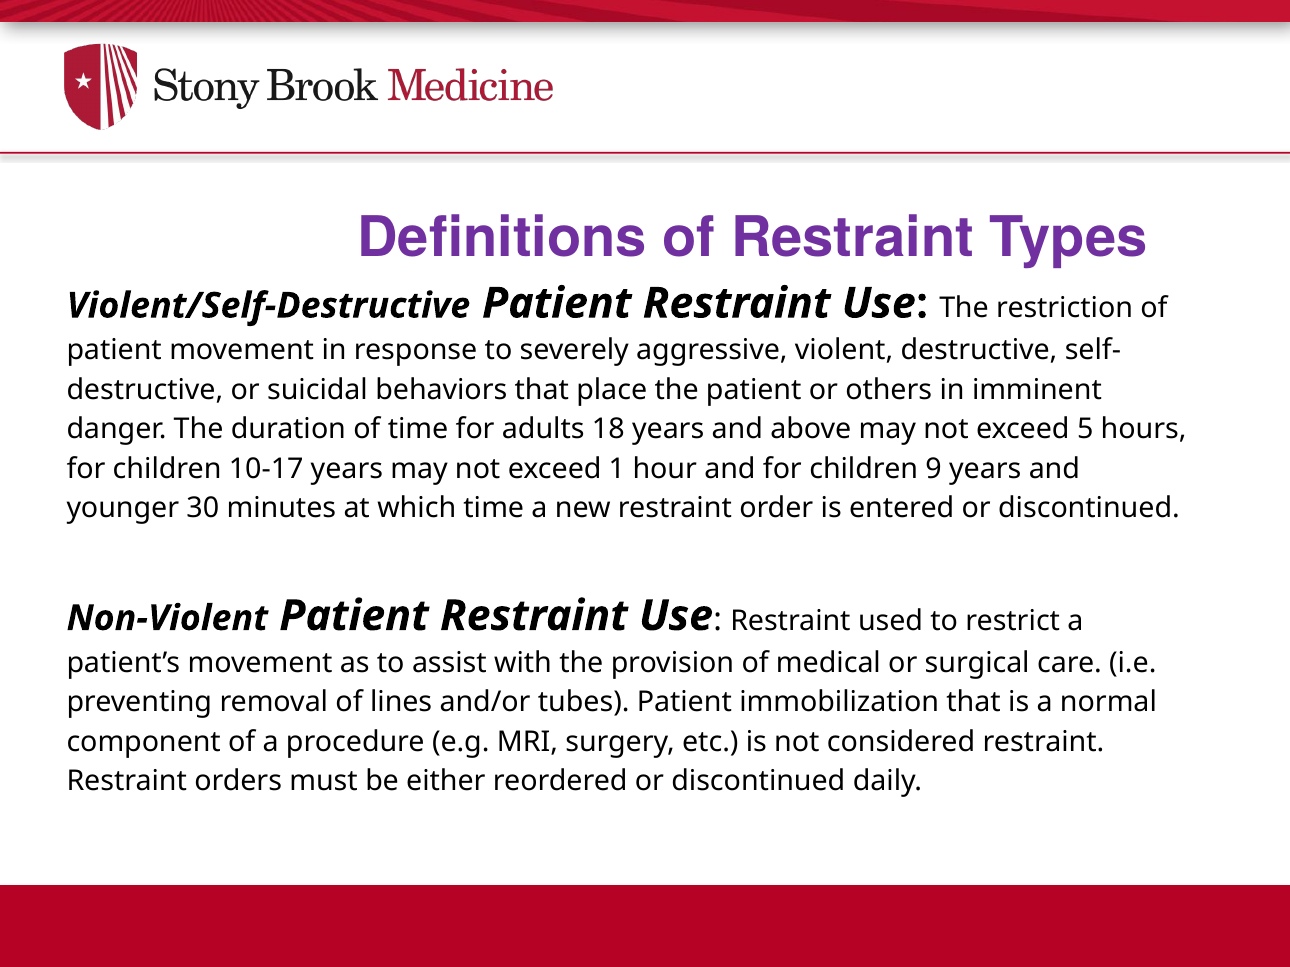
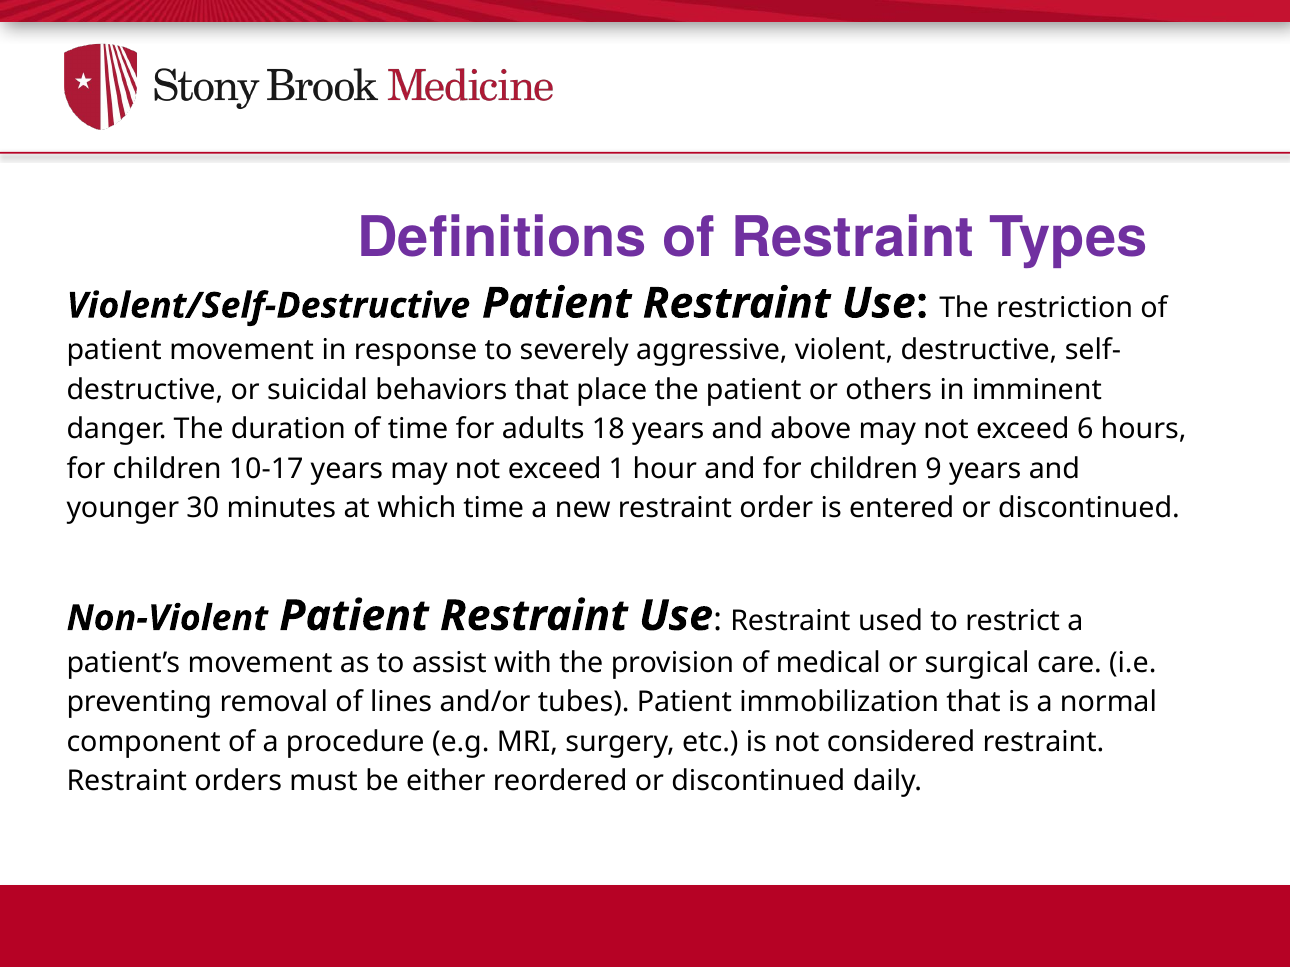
5: 5 -> 6 (1085, 430)
